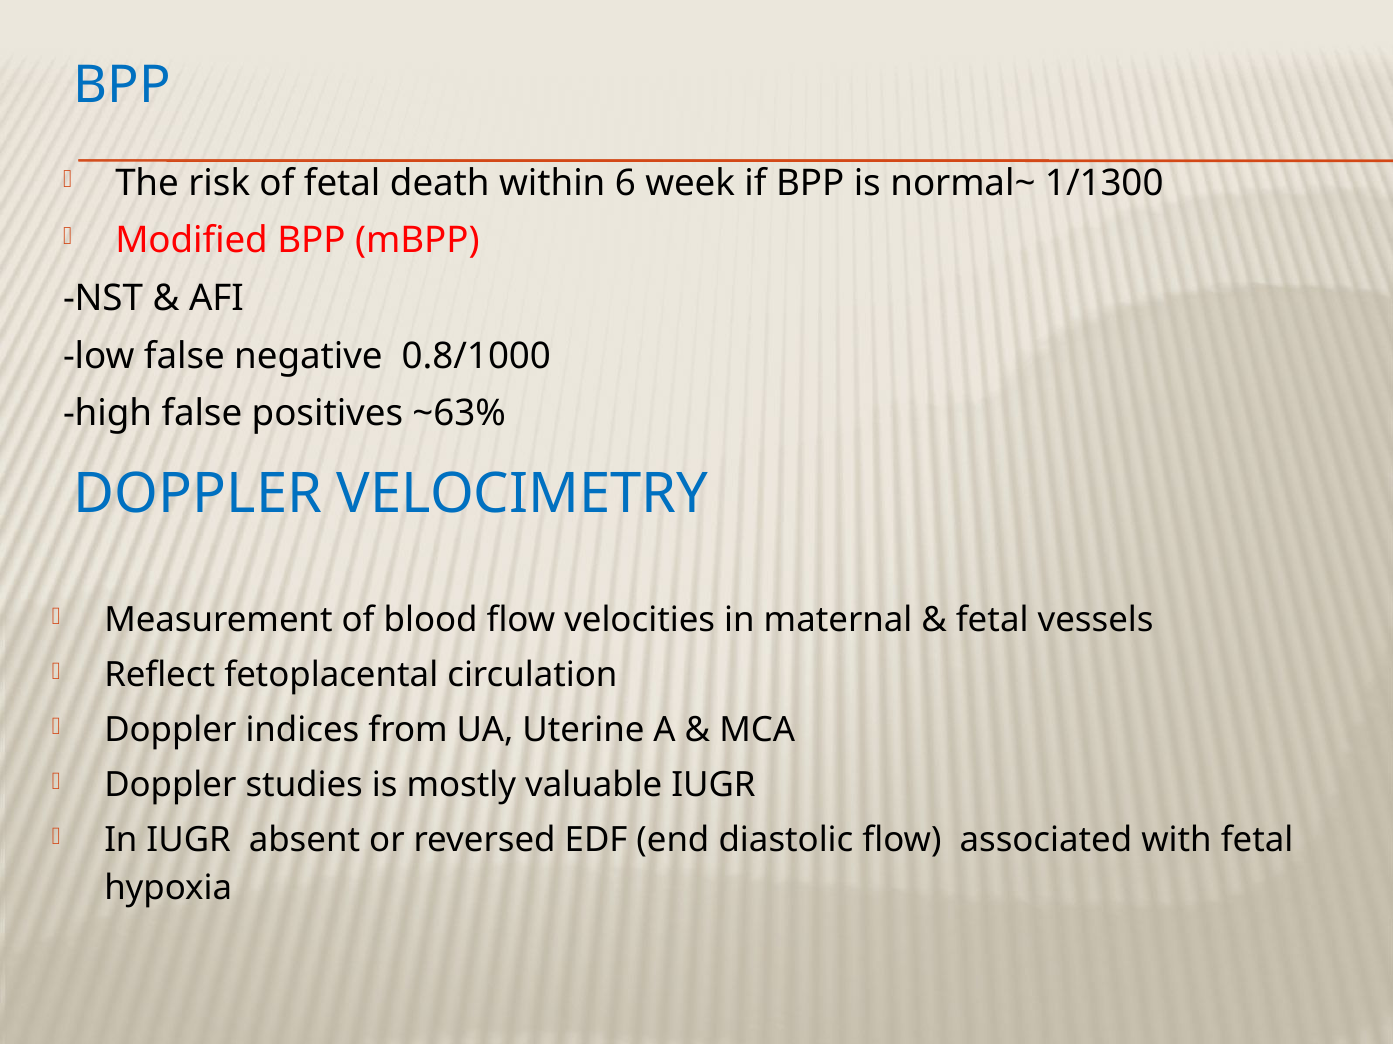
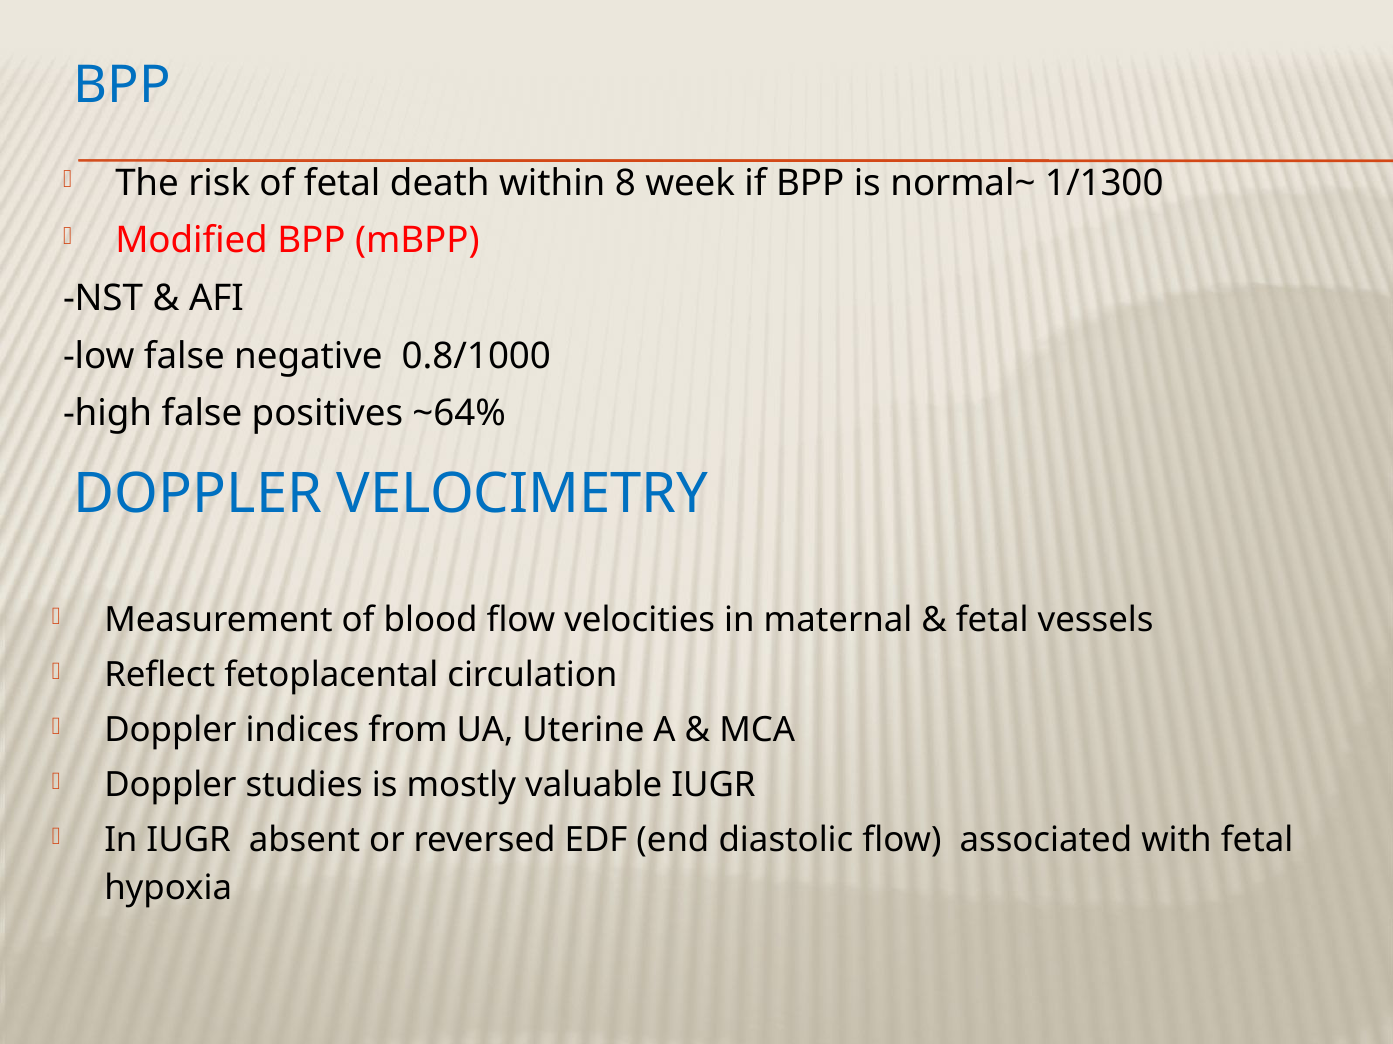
6: 6 -> 8 (625, 183)
~63%: ~63% -> ~64% (459, 414)
